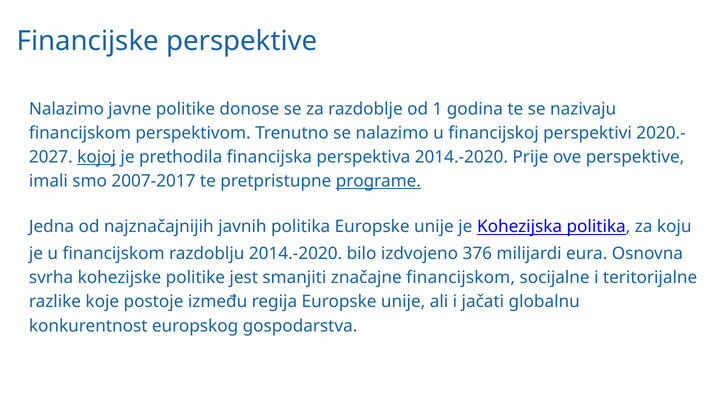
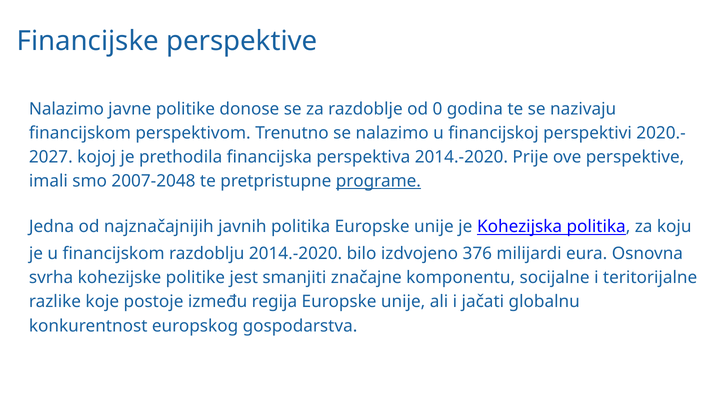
1: 1 -> 0 (437, 109)
kojoj underline: present -> none (97, 157)
2007-2017: 2007-2017 -> 2007-2048 (153, 181)
značajne financijskom: financijskom -> komponentu (461, 277)
